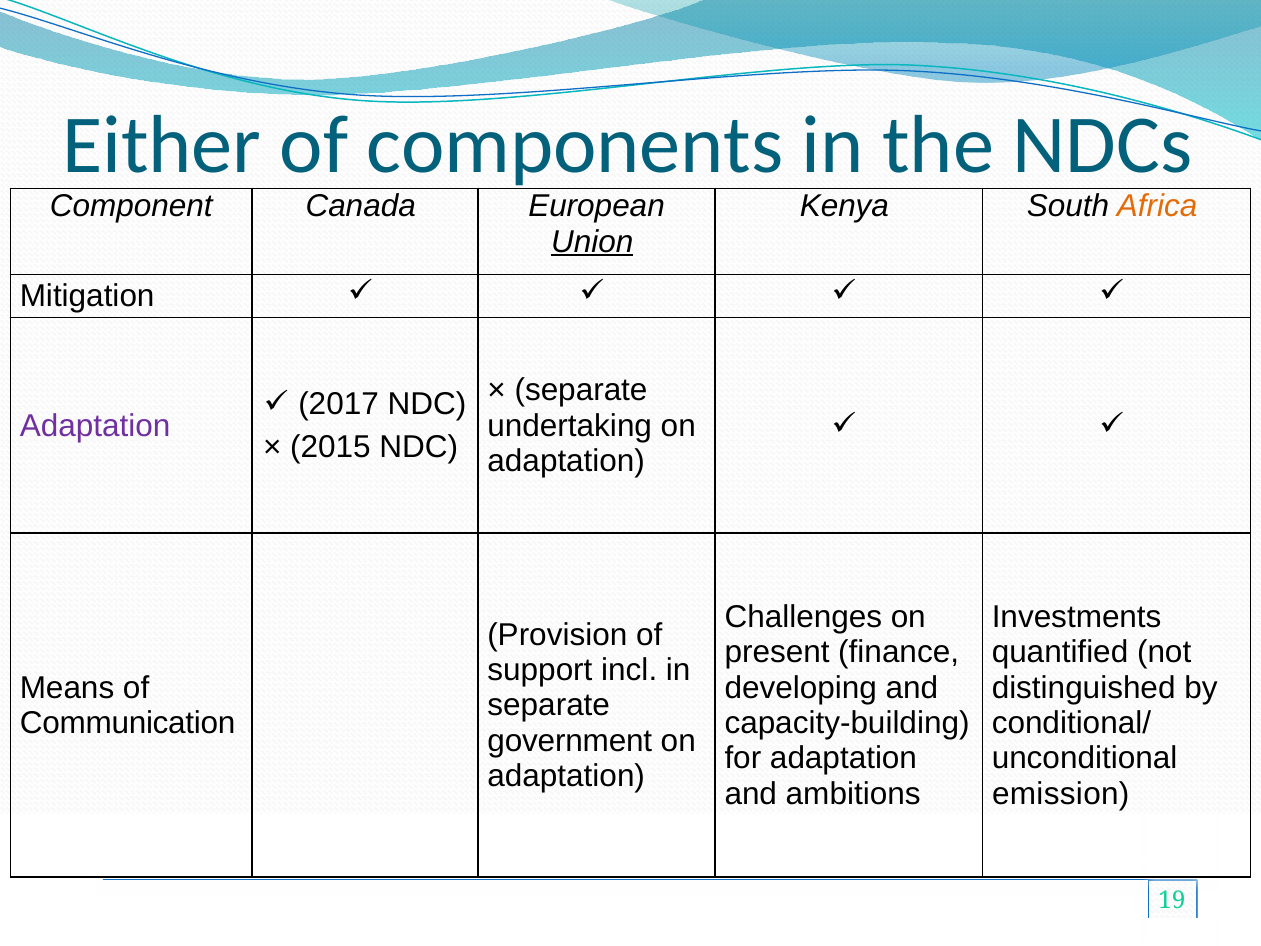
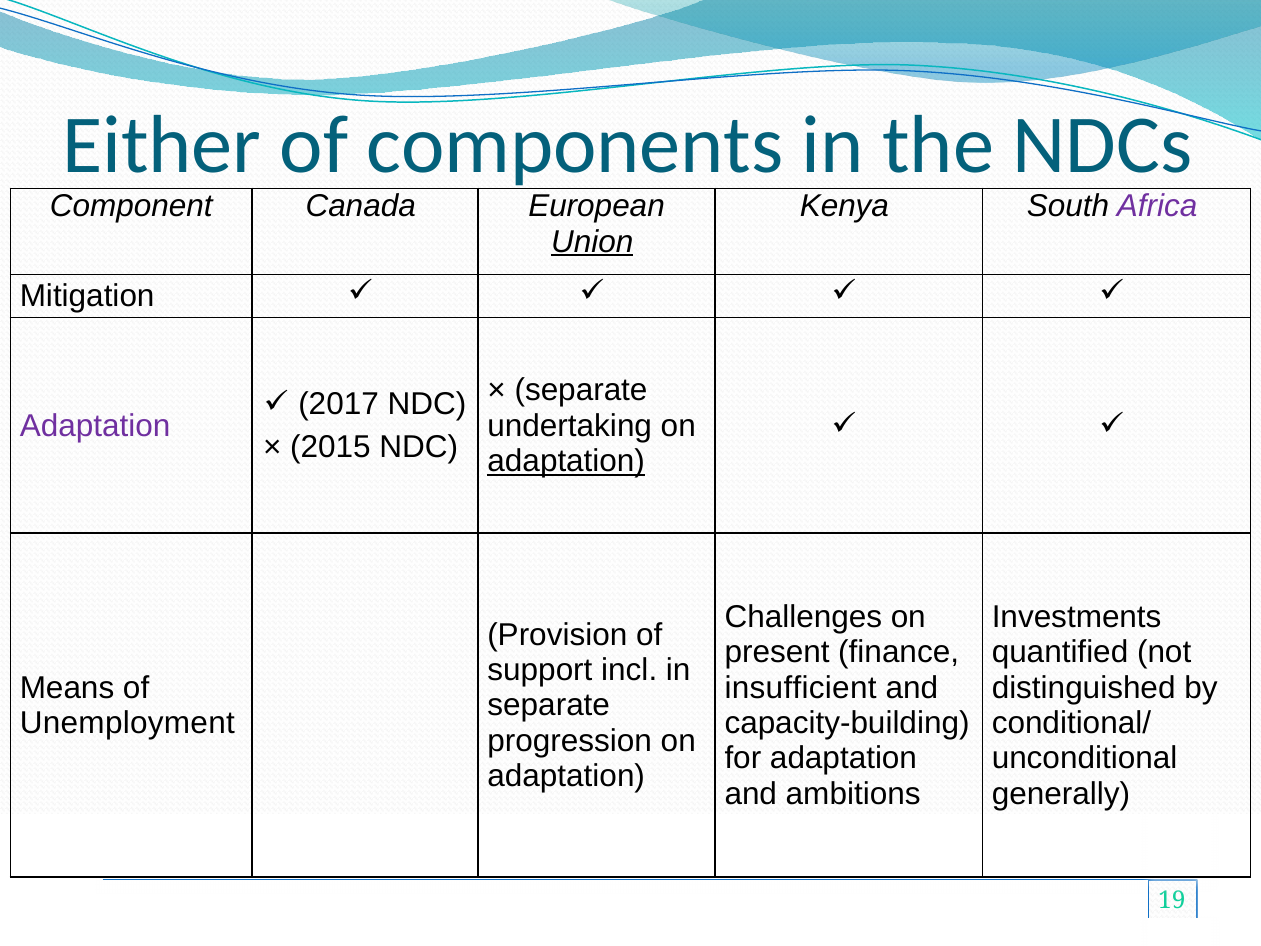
Africa colour: orange -> purple (1157, 206)
adaptation underline: none -> present (566, 461)
developing: developing -> insufficient (801, 688)
Communication: Communication -> Unemployment (127, 723)
government: government -> progression (570, 741)
emission: emission -> generally (1061, 794)
